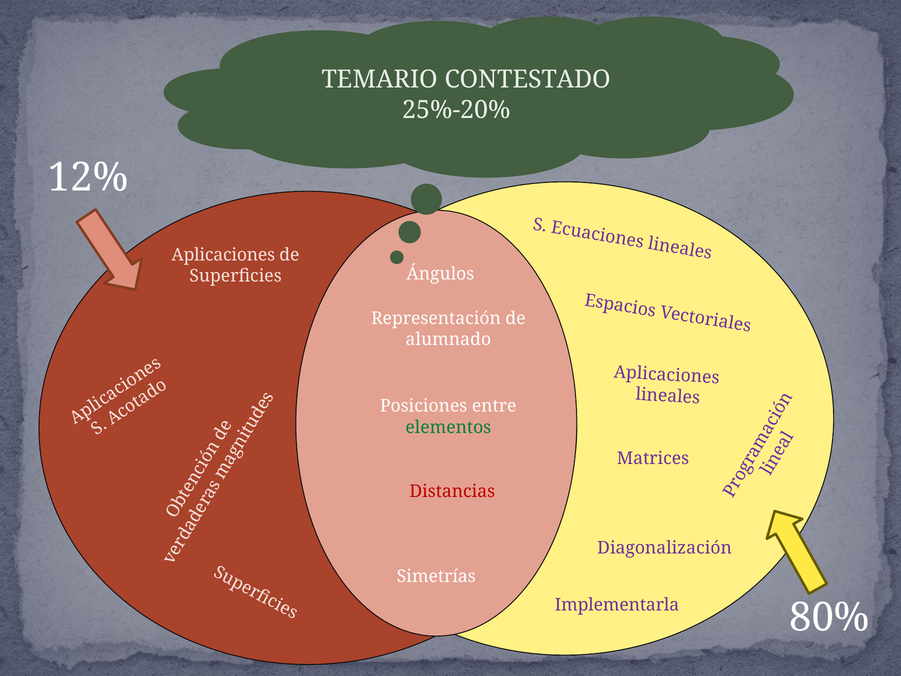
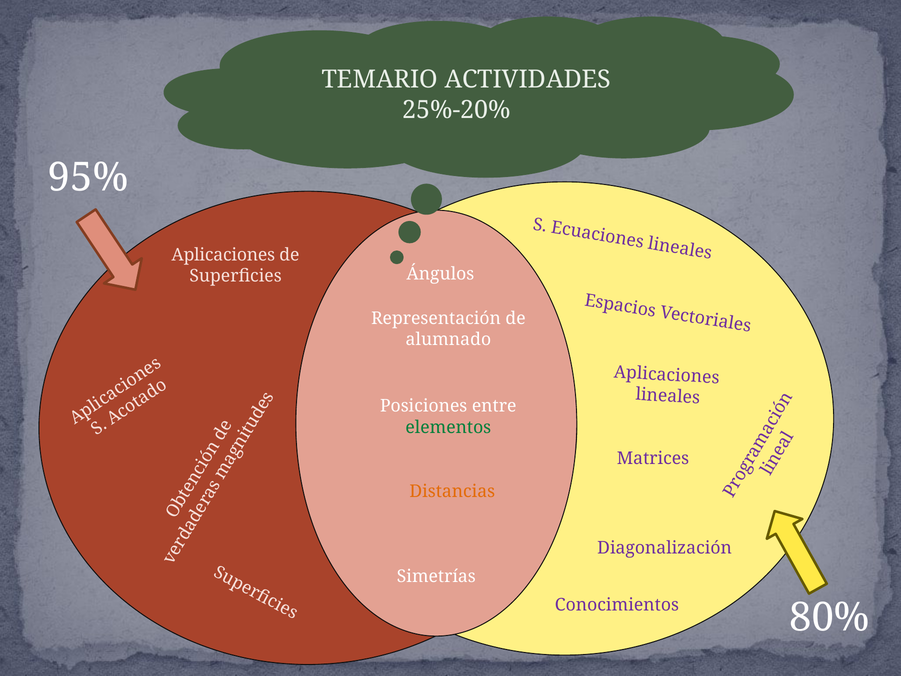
CONTESTADO: CONTESTADO -> ACTIVIDADES (528, 80)
12%: 12% -> 95% (88, 178)
Distancias colour: red -> orange (452, 491)
Implementarla: Implementarla -> Conocimientos (617, 605)
